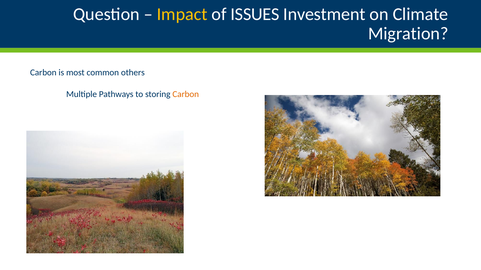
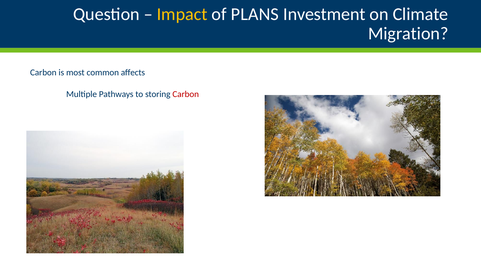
ISSUES: ISSUES -> PLANS (255, 14)
others: others -> affects (133, 73)
Carbon colour: orange -> red (186, 94)
